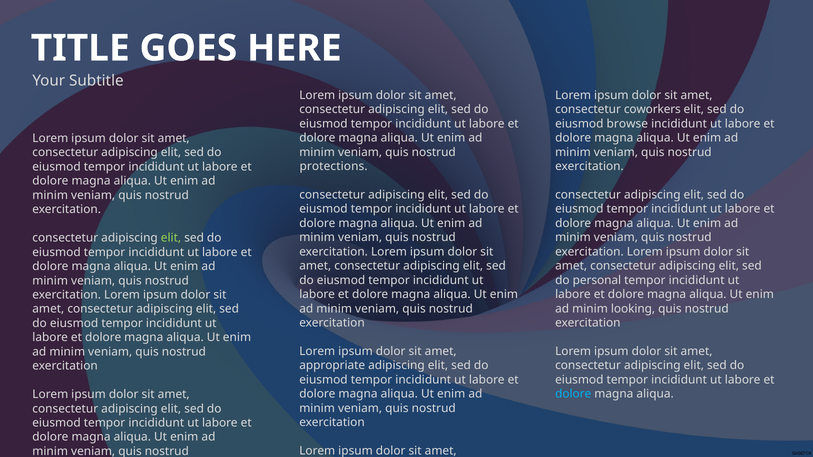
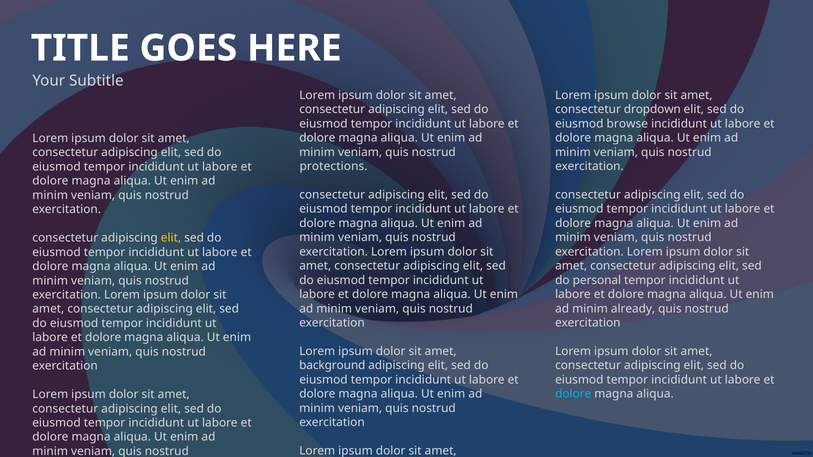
coworkers: coworkers -> dropdown (652, 110)
elit colour: light green -> yellow (171, 238)
looking: looking -> already (633, 309)
appropriate: appropriate -> background (332, 366)
